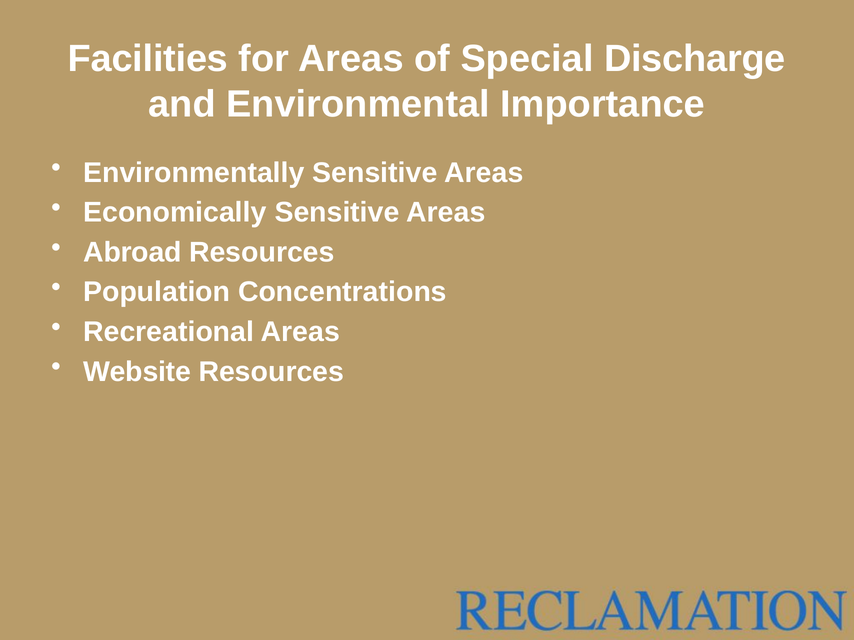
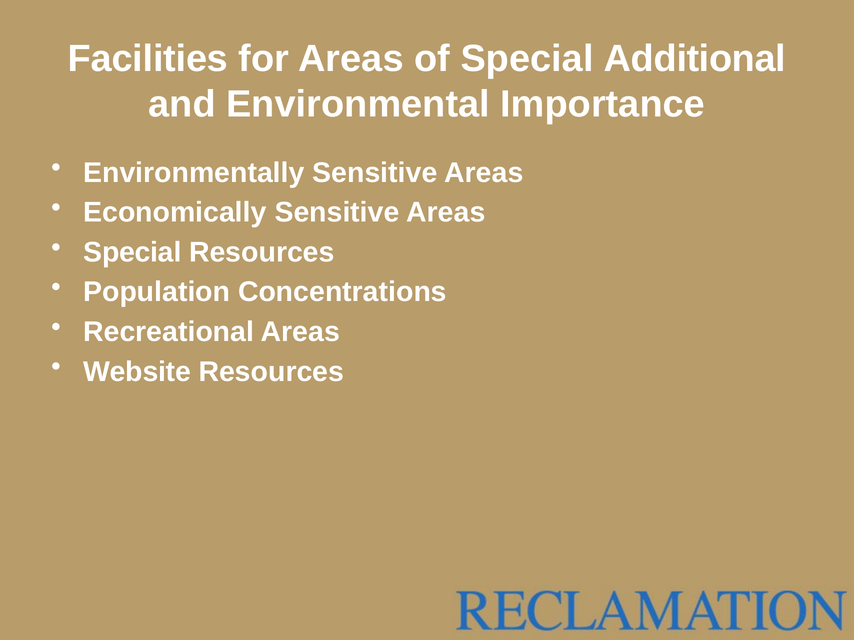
Discharge: Discharge -> Additional (695, 59)
Abroad: Abroad -> Special (132, 252)
